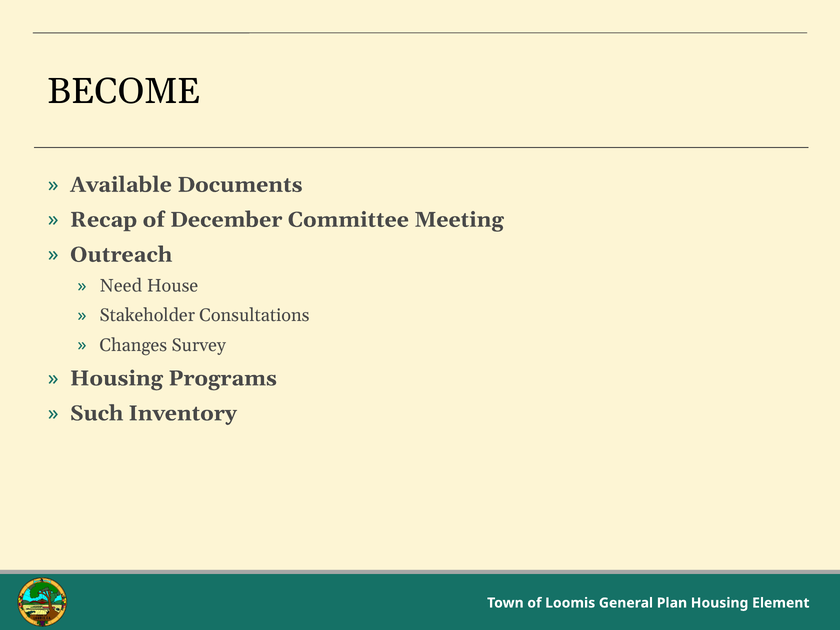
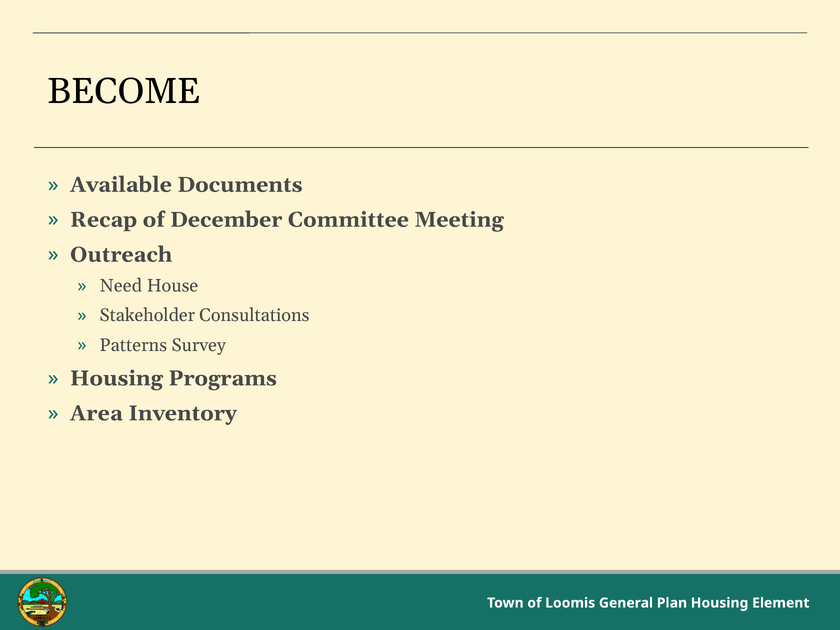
Changes: Changes -> Patterns (133, 345)
Such: Such -> Area (96, 413)
